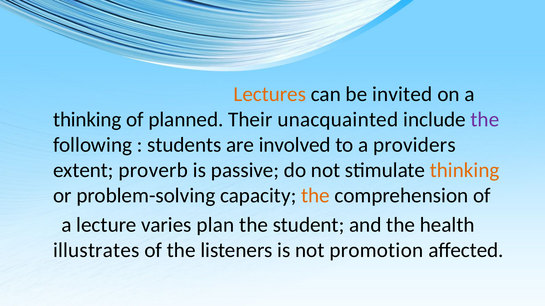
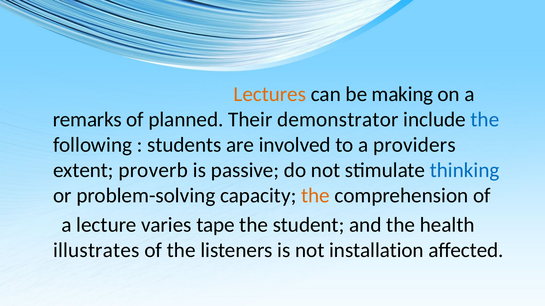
invited: invited -> making (402, 94)
thinking: thinking -> remarks (87, 120)
unacquainted: unacquainted -> demonstrator (338, 120)
the colour: purple -> blue (485, 120)
thinking colour: orange -> blue (465, 170)
plan: plan -> tape (216, 225)
promotion: promotion -> installation (377, 251)
